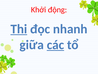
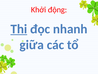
các underline: present -> none (55, 45)
